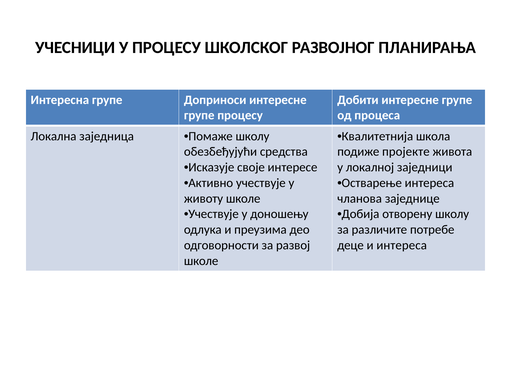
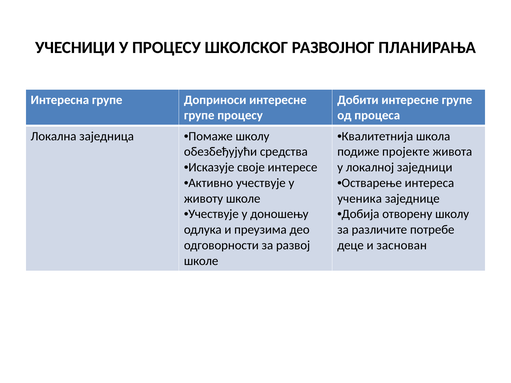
чланова: чланова -> ученика (360, 199)
и интереса: интереса -> заснован (402, 245)
